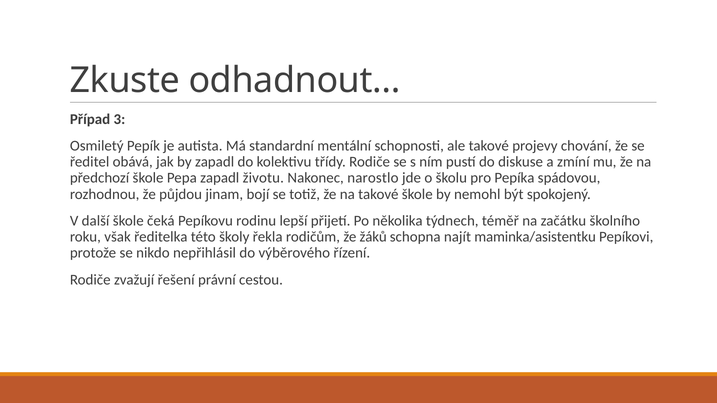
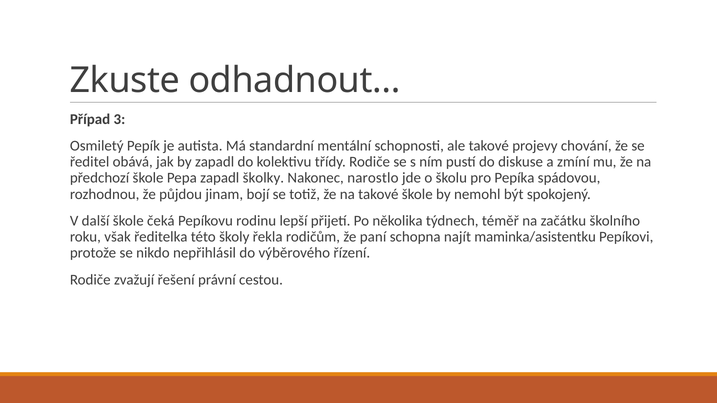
životu: životu -> školky (263, 178)
žáků: žáků -> paní (373, 237)
